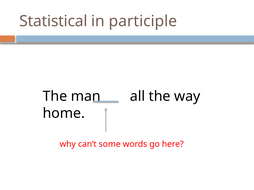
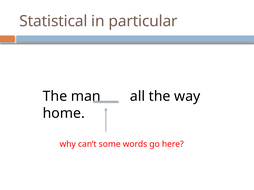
participle: participle -> particular (143, 21)
